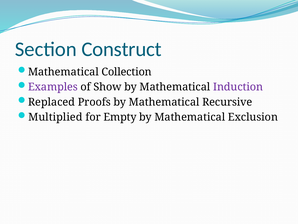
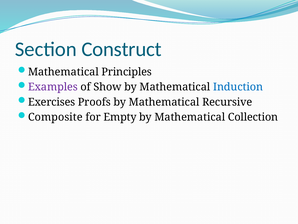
Collection: Collection -> Principles (127, 72)
Induction colour: purple -> blue (238, 87)
Replaced: Replaced -> Exercises (52, 102)
Multiplied: Multiplied -> Composite (55, 117)
Exclusion: Exclusion -> Collection (253, 117)
